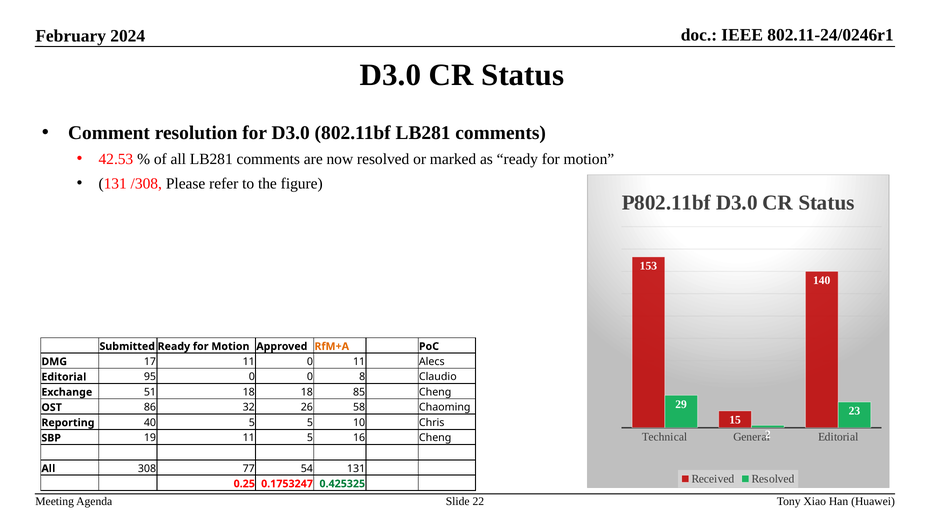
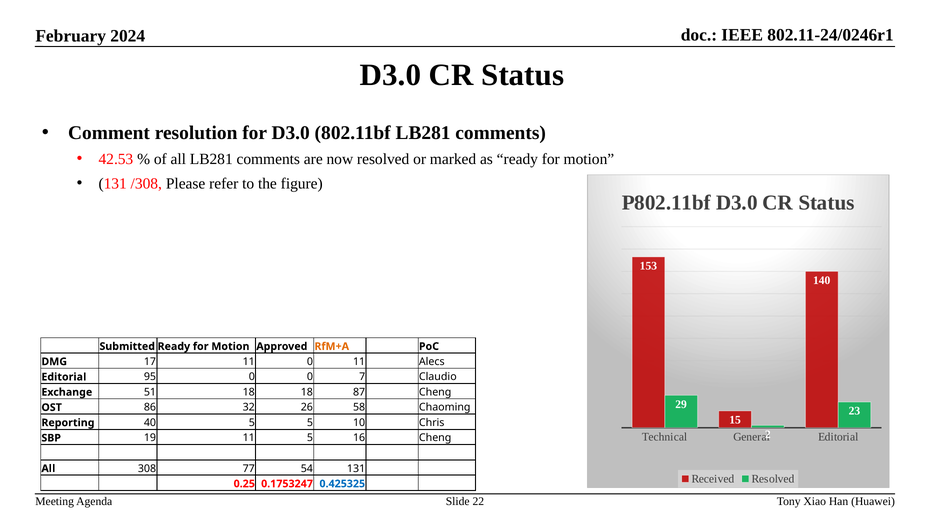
8: 8 -> 7 (362, 377)
85: 85 -> 87 (359, 392)
0.425325 colour: green -> blue (342, 484)
